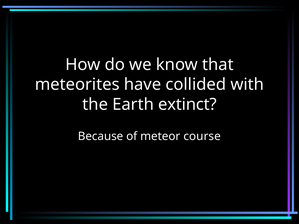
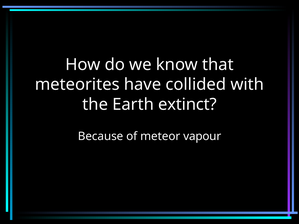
course: course -> vapour (202, 136)
